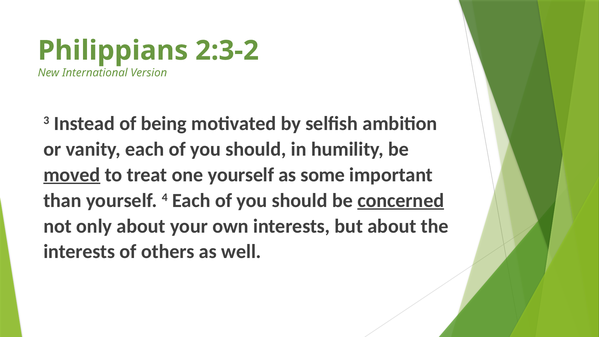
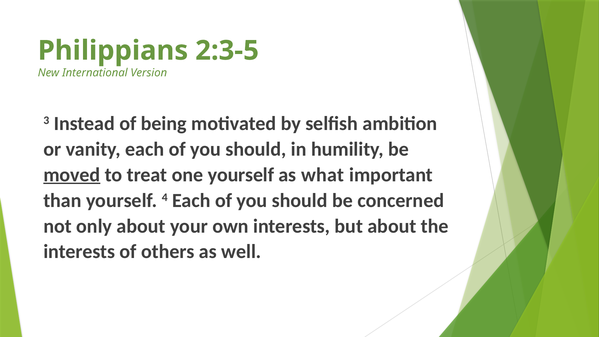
2:3-2: 2:3-2 -> 2:3-5 (227, 51)
some: some -> what (323, 175)
concerned underline: present -> none (401, 200)
